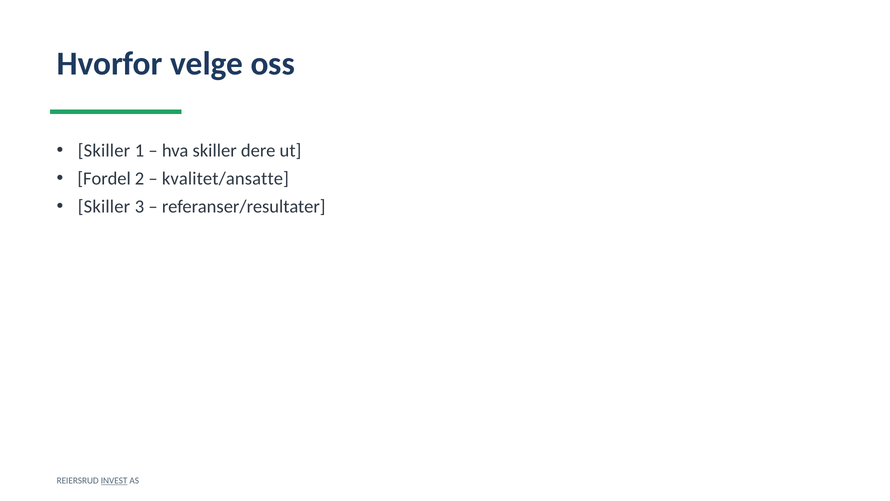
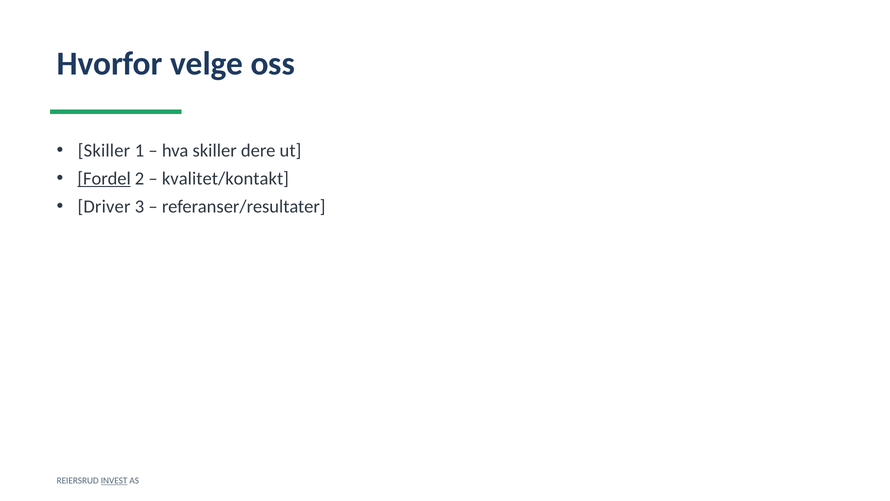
Fordel underline: none -> present (104, 179)
kvalitet/ansatte: kvalitet/ansatte -> kvalitet/kontakt (225, 179)
Skiller: Skiller -> Driver (104, 206)
